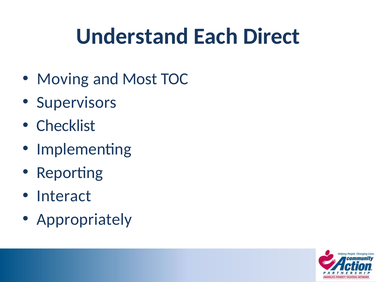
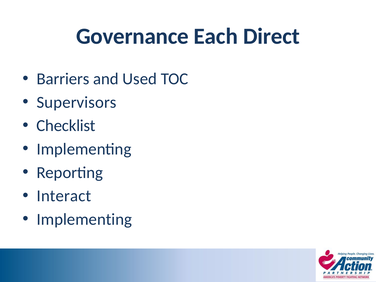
Understand: Understand -> Governance (132, 36)
Moving: Moving -> Barriers (63, 79)
Most: Most -> Used (140, 79)
Appropriately: Appropriately -> Implementing (84, 219)
